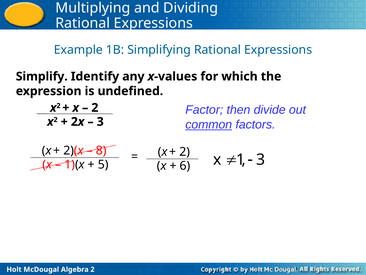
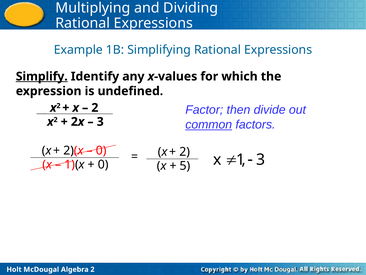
Simplify underline: none -> present (42, 76)
8: 8 -> 0 (101, 150)
5: 5 -> 0 (103, 164)
6: 6 -> 5 (185, 166)
